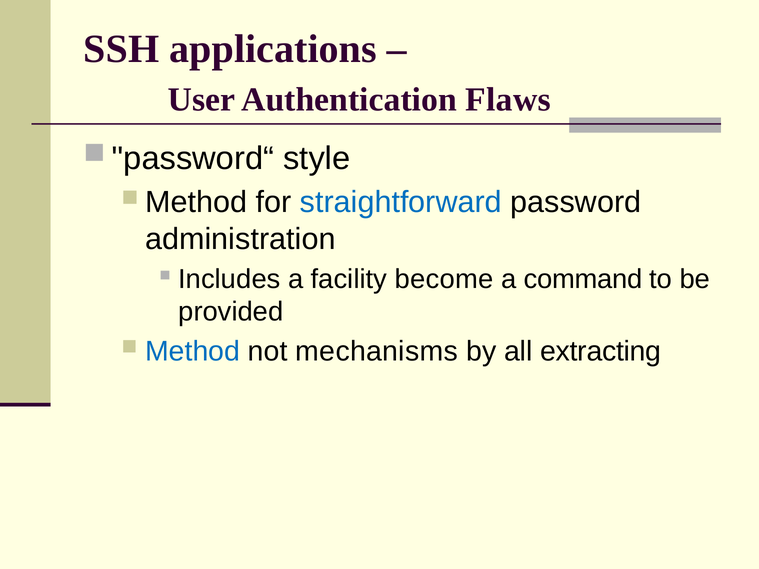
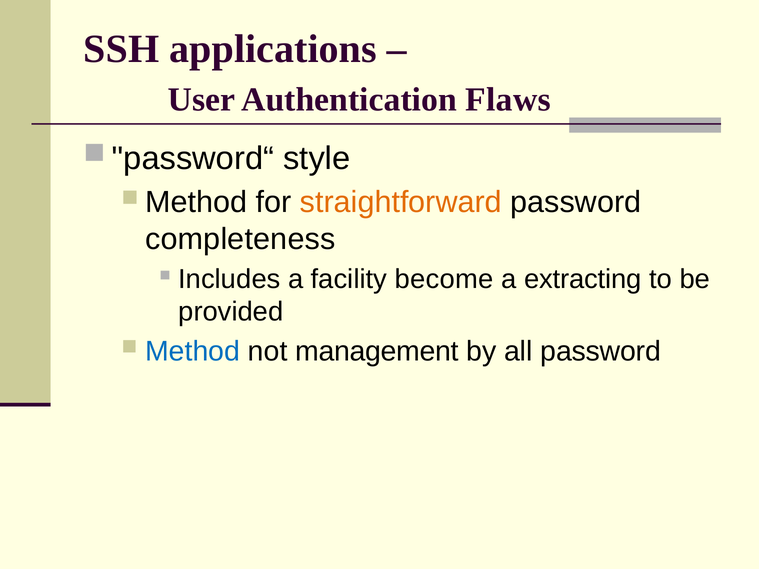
straightforward colour: blue -> orange (401, 202)
administration: administration -> completeness (240, 239)
command: command -> extracting (583, 279)
mechanisms: mechanisms -> management (377, 351)
all extracting: extracting -> password (601, 351)
